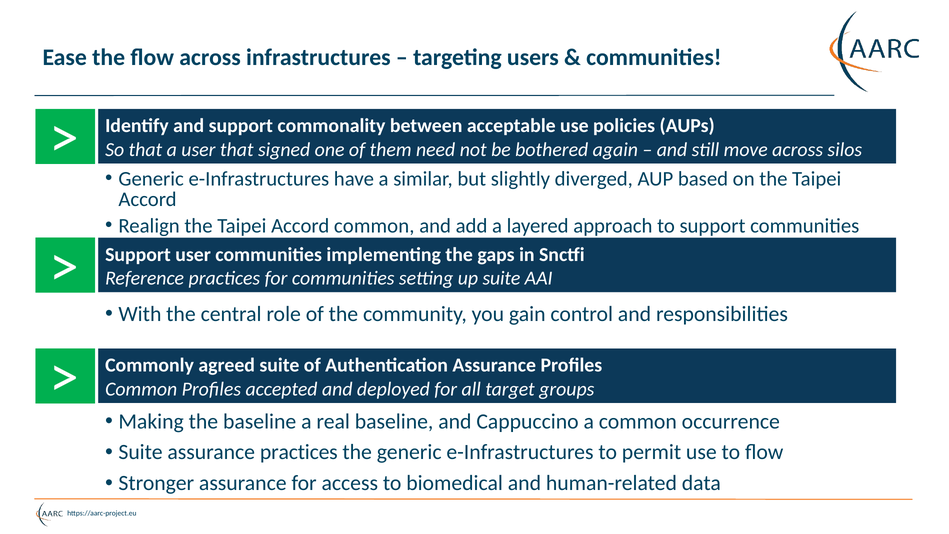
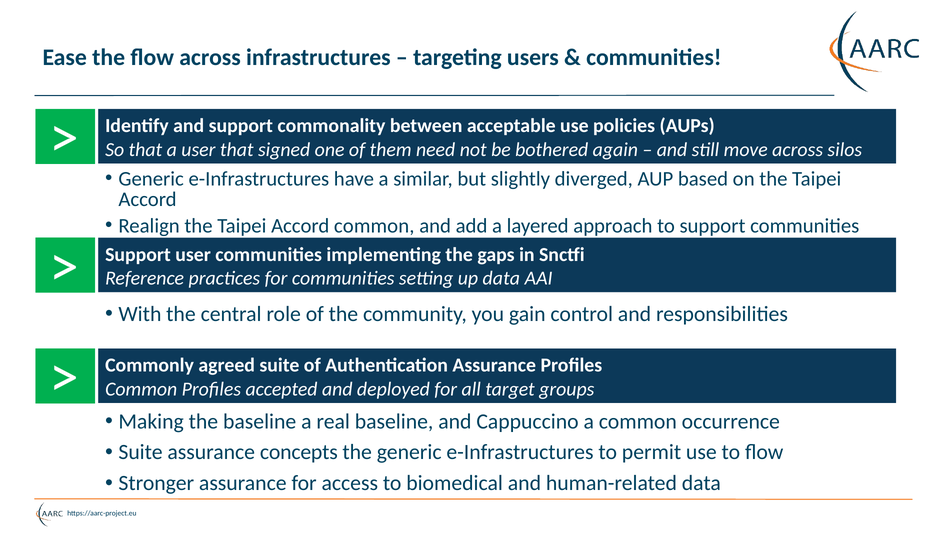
up suite: suite -> data (501, 278)
assurance practices: practices -> concepts (299, 452)
